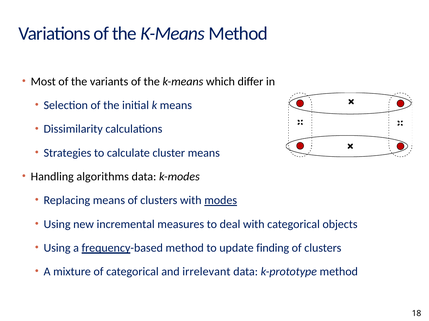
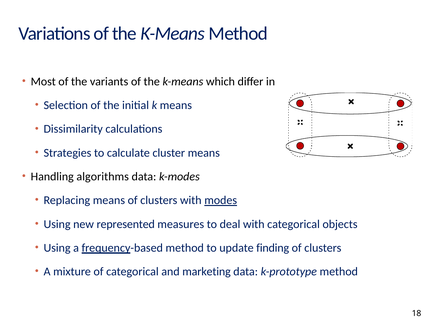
incremental: incremental -> represented (126, 225)
irrelevant: irrelevant -> marketing (207, 272)
